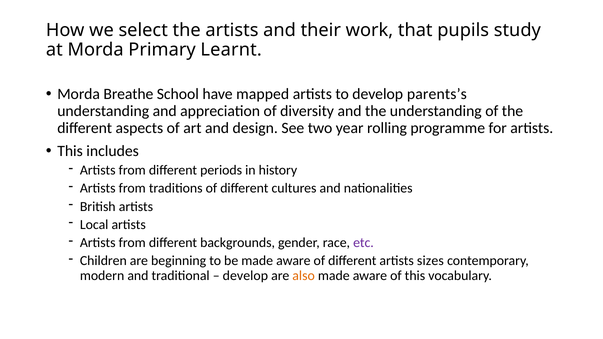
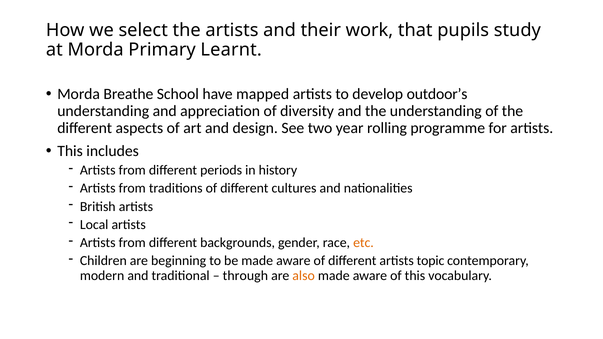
parents’s: parents’s -> outdoor’s (437, 94)
etc colour: purple -> orange (363, 243)
sizes: sizes -> topic (431, 261)
develop: develop -> through (245, 276)
